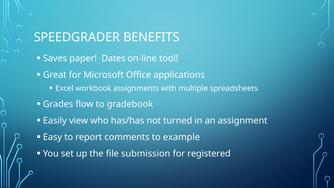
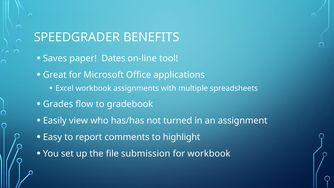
example: example -> highlight (182, 137)
for registered: registered -> workbook (209, 154)
